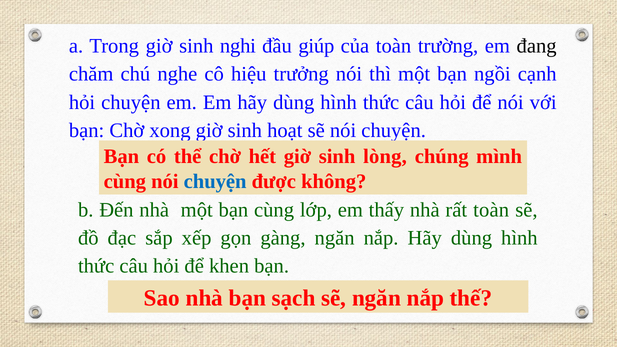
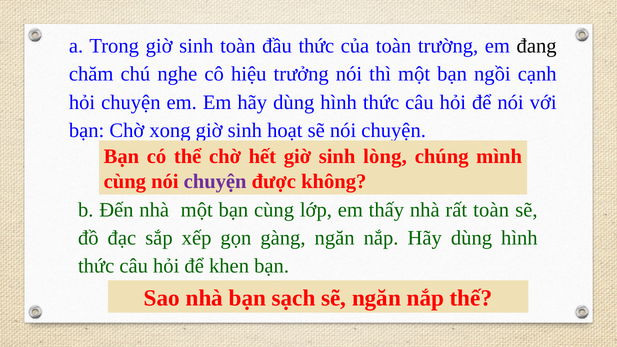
sinh nghi: nghi -> toàn (238, 46)
đầu giúp: giúp -> thức (316, 46)
chuyện colour: blue -> purple (215, 181)
